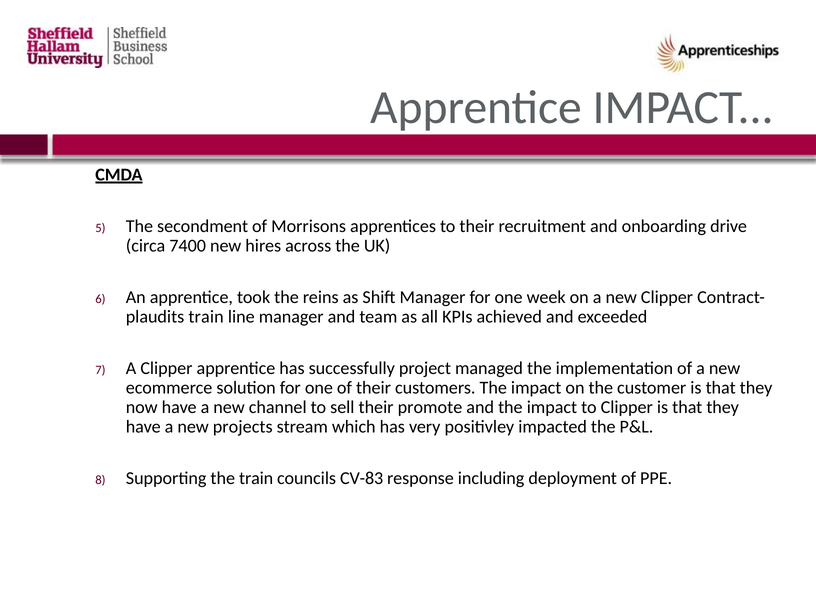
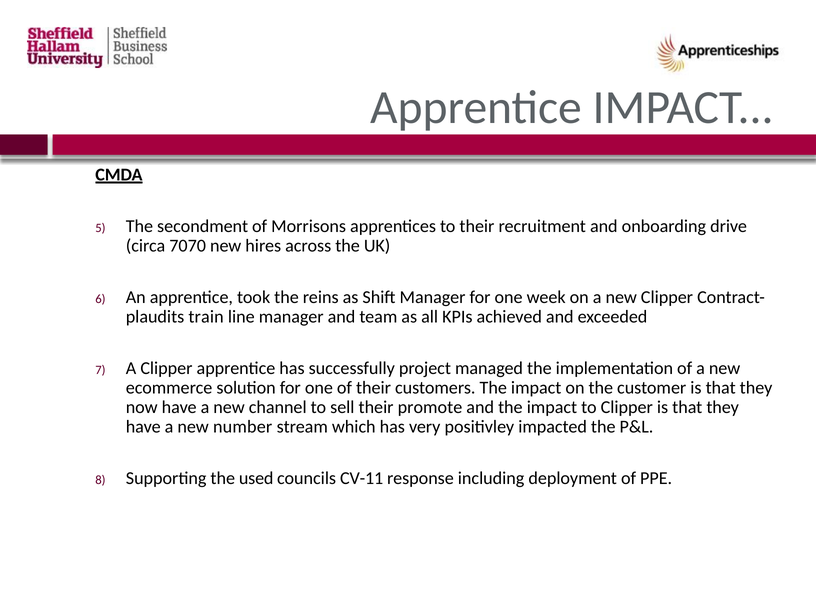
7400: 7400 -> 7070 (188, 246)
projects: projects -> number (243, 427)
the train: train -> used (256, 478)
CV-83: CV-83 -> CV-11 (362, 478)
